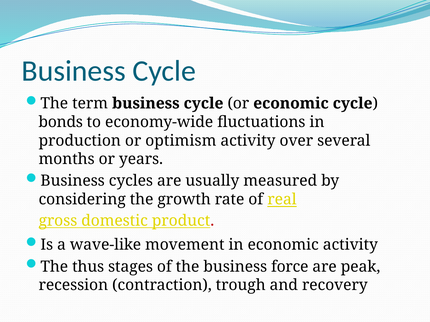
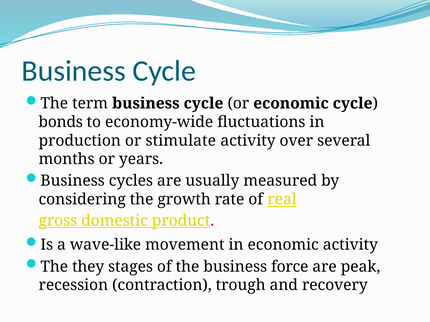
optimism: optimism -> stimulate (181, 141)
thus: thus -> they (88, 267)
